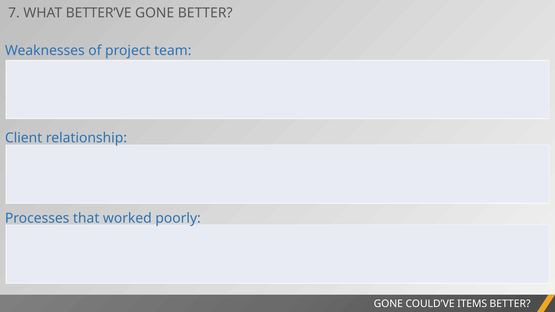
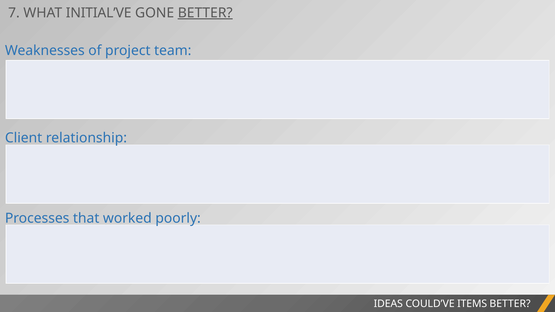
BETTER’VE: BETTER’VE -> INITIAL’VE (99, 13)
BETTER underline: none -> present (205, 13)
GONE: GONE -> IDEAS (388, 304)
